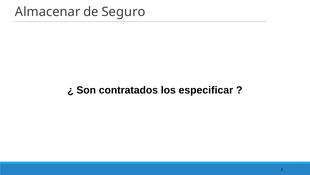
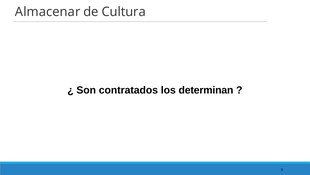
Seguro: Seguro -> Cultura (124, 12)
especificar: especificar -> determinan (206, 90)
